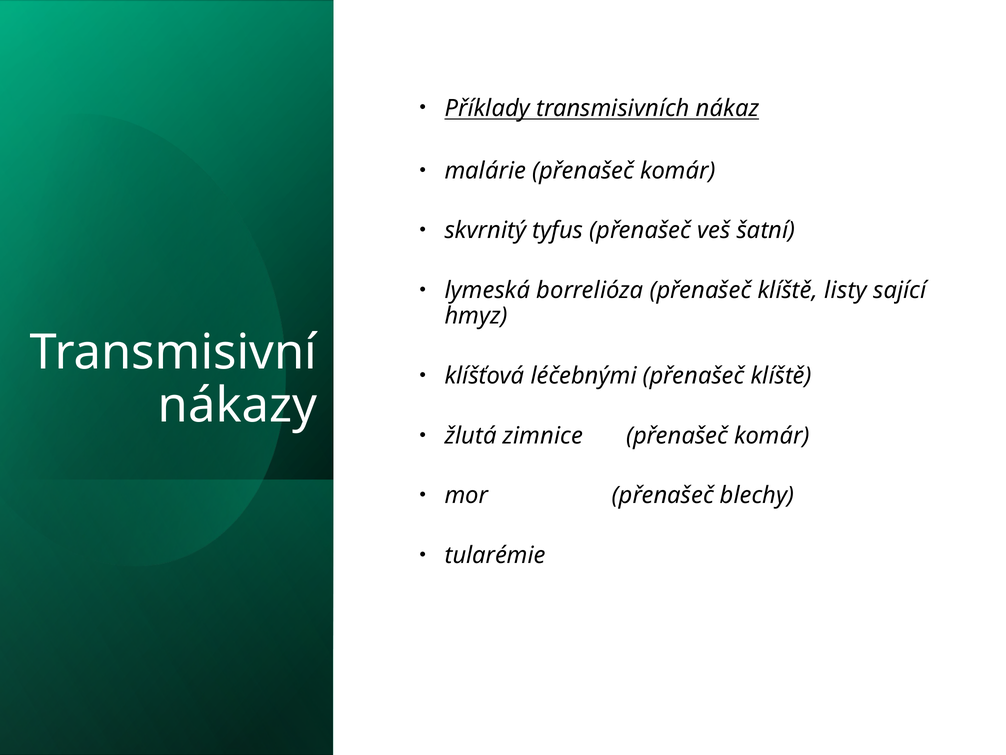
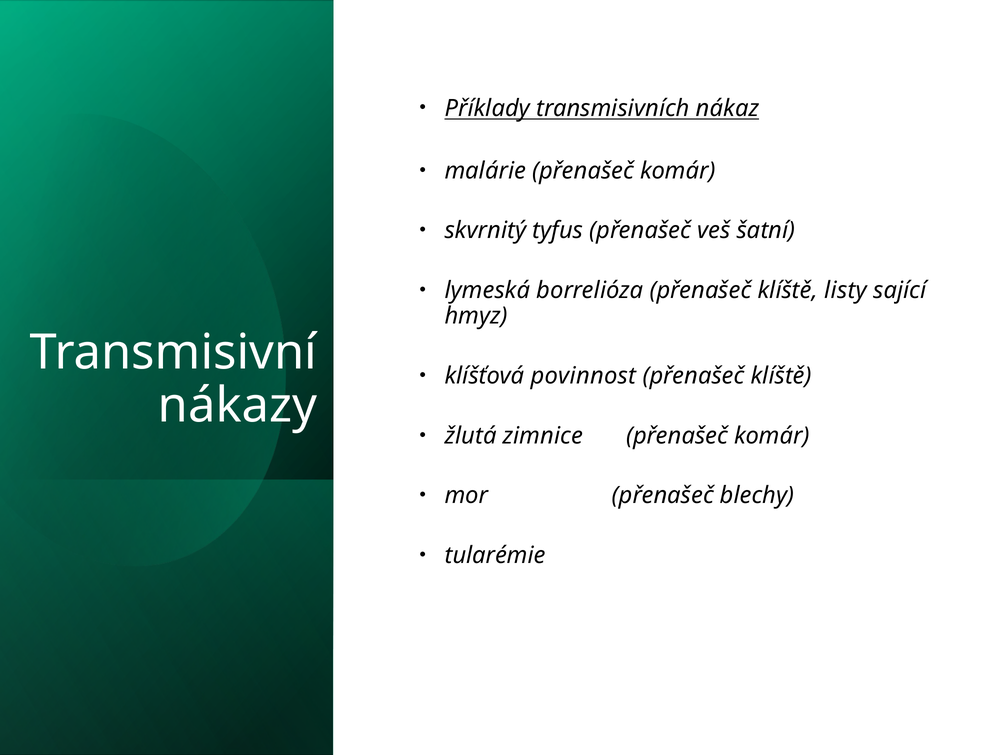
léčebnými: léčebnými -> povinnost (584, 376)
